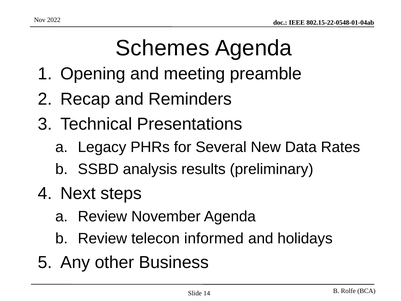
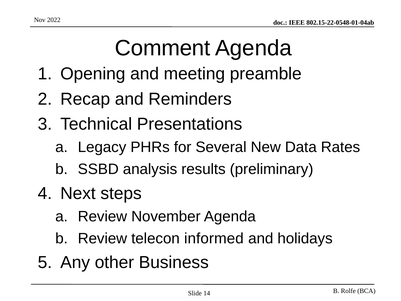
Schemes: Schemes -> Comment (163, 48)
